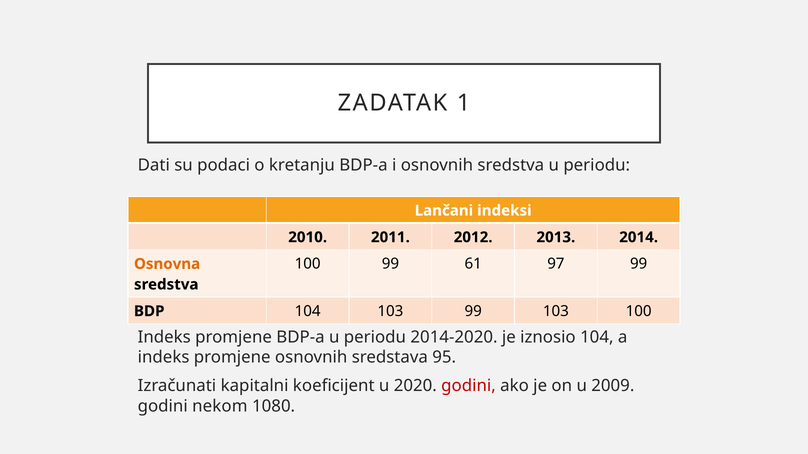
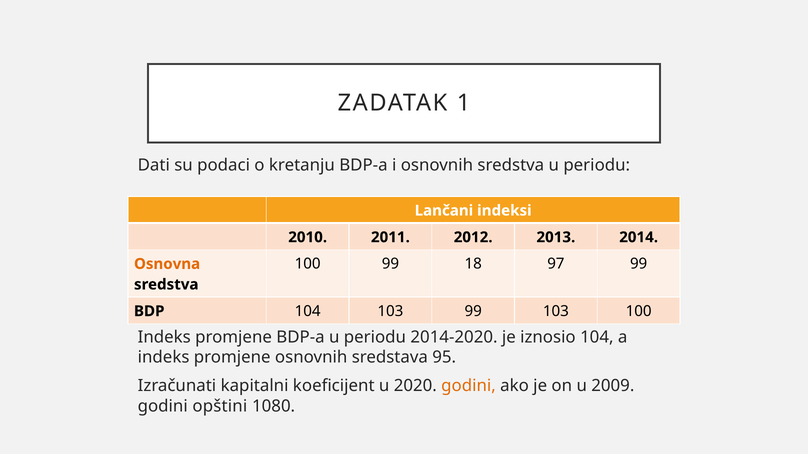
61: 61 -> 18 (473, 264)
godini colour: red -> orange (469, 386)
nekom: nekom -> opštini (220, 406)
